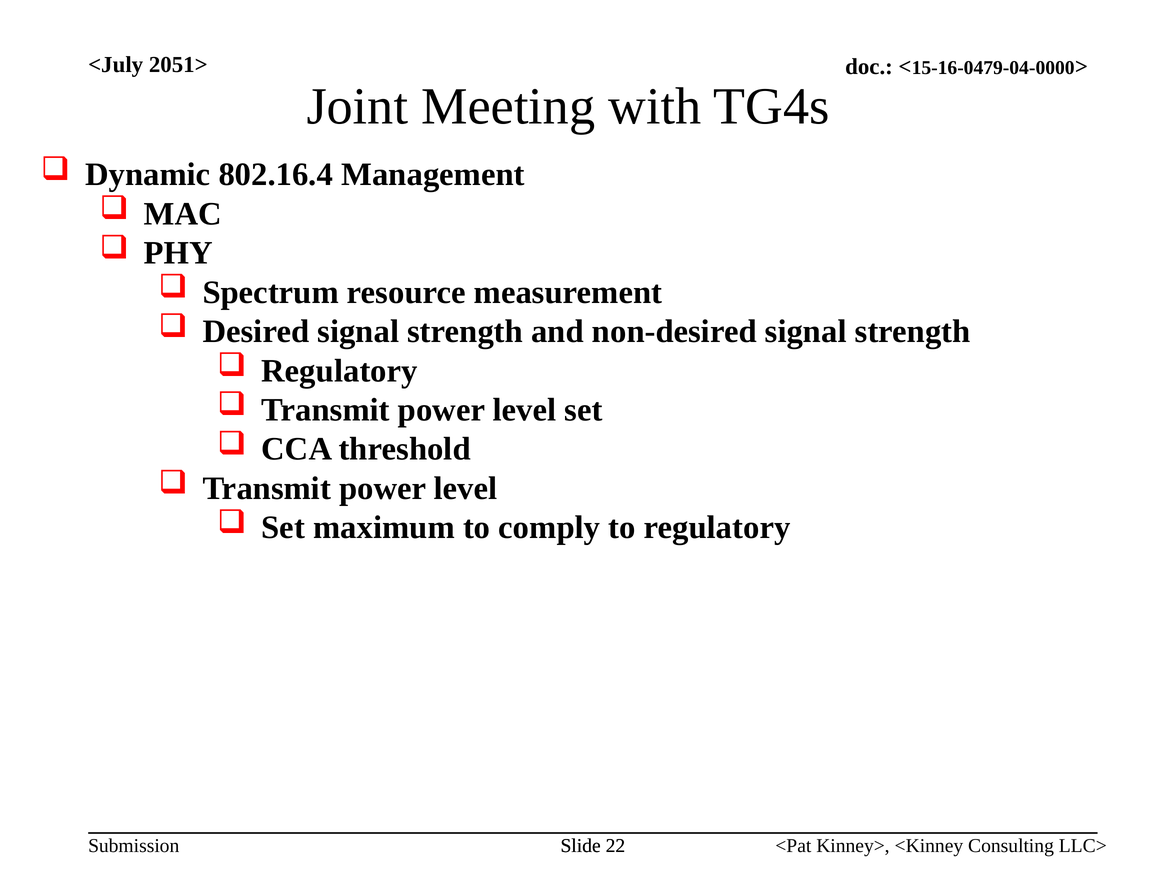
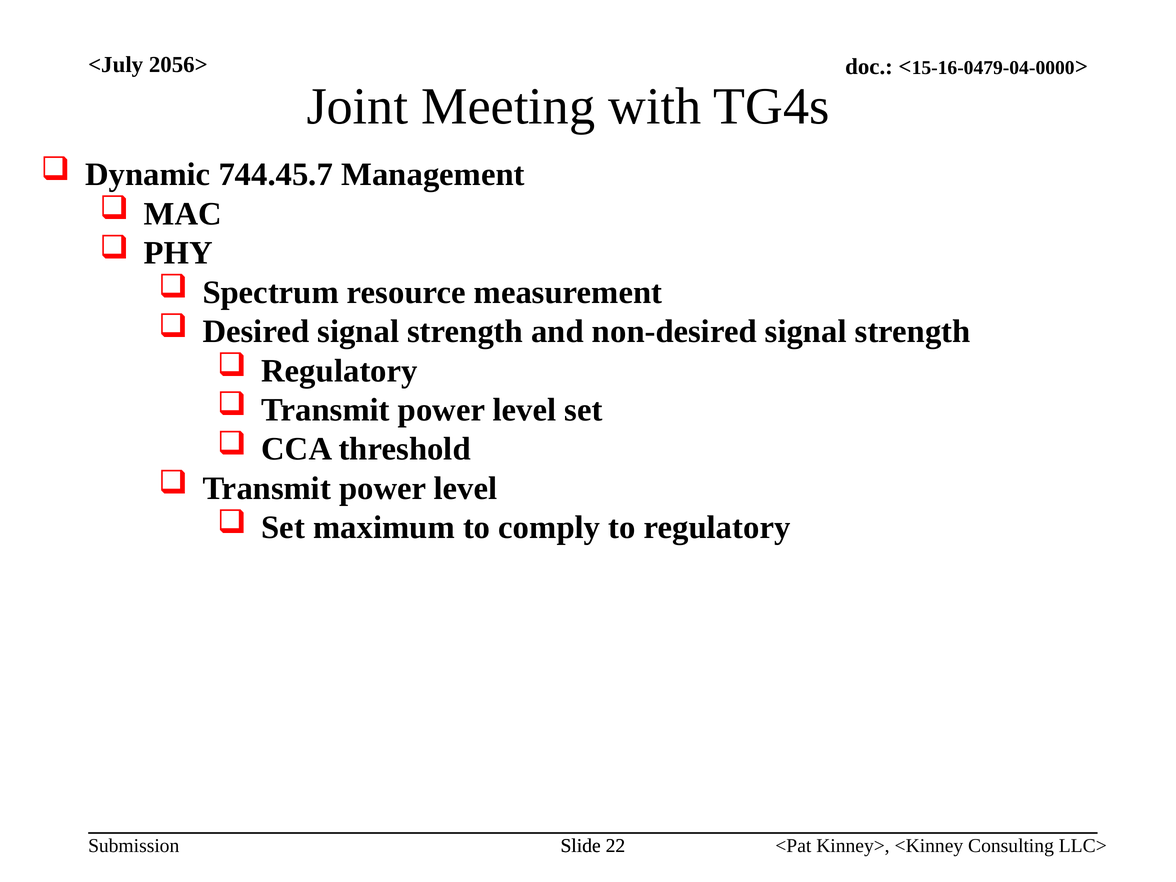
2051>: 2051> -> 2056> (178, 65)
802.16.4: 802.16.4 -> 744.45.7 (276, 175)
